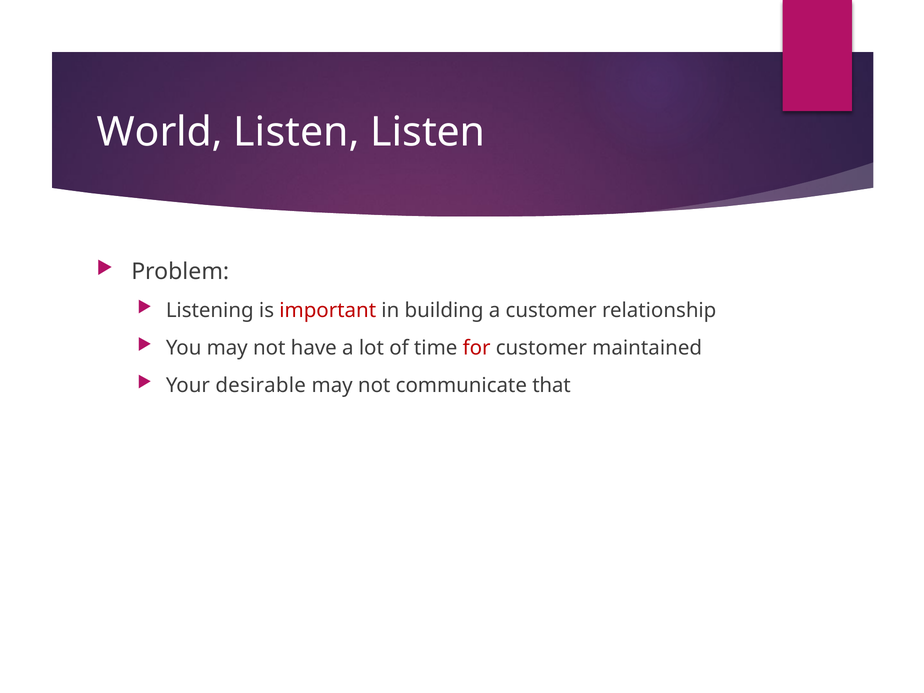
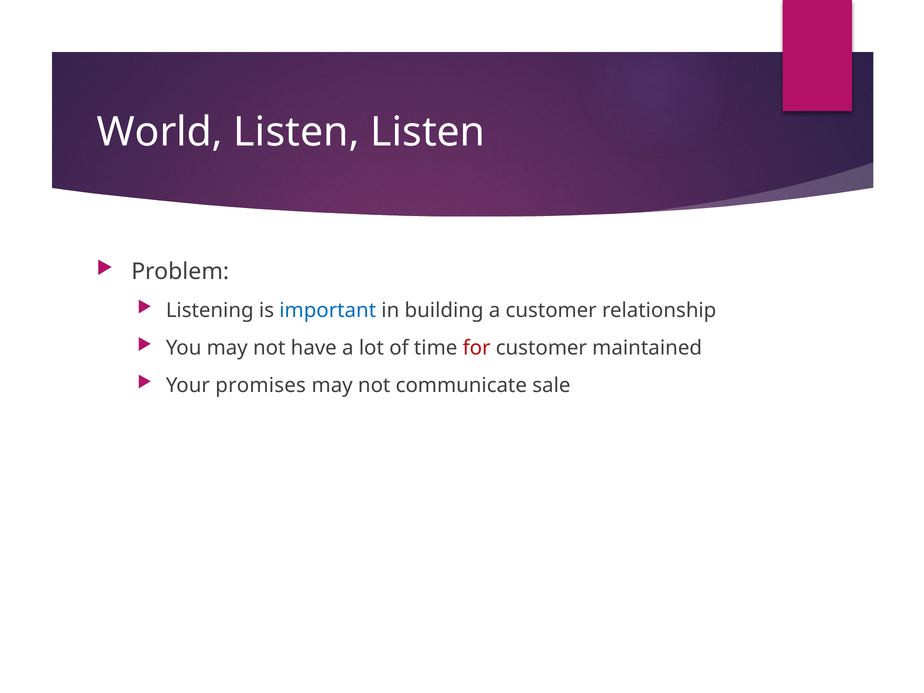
important colour: red -> blue (328, 310)
desirable: desirable -> promises (261, 385)
that: that -> sale (551, 385)
